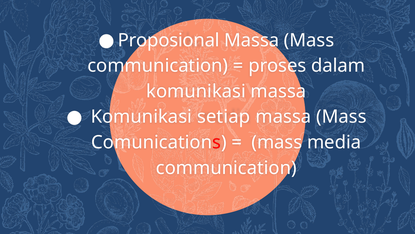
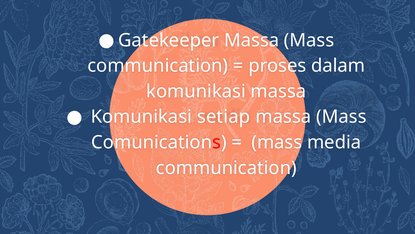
Proposional: Proposional -> Gatekeeper (169, 40)
